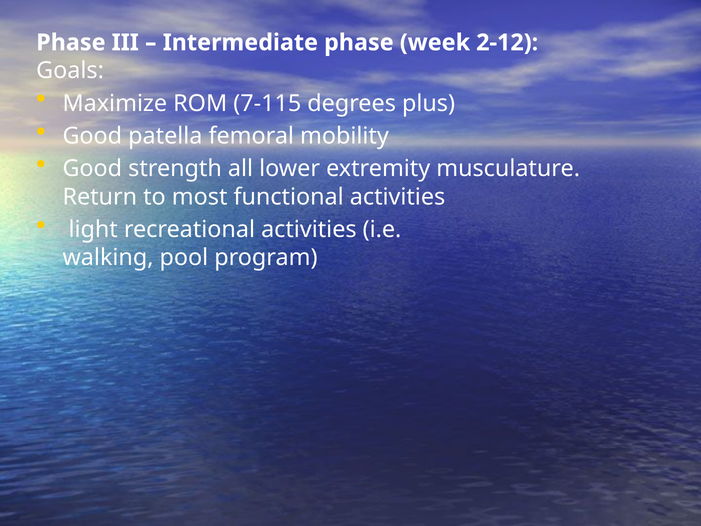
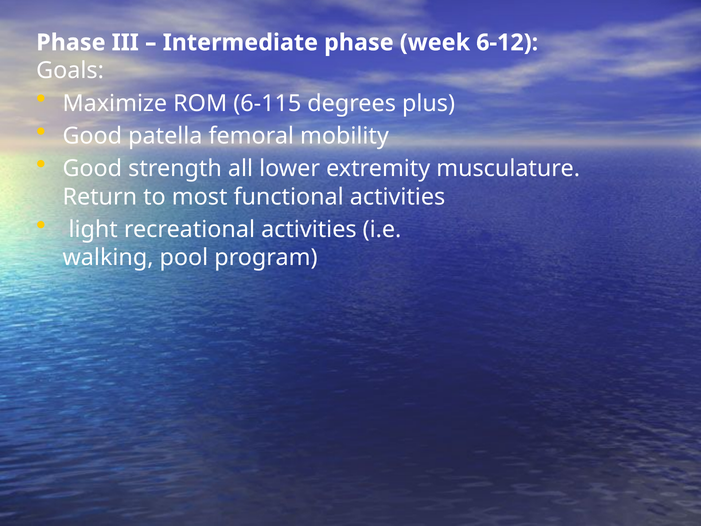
2-12: 2-12 -> 6-12 (507, 43)
7-115: 7-115 -> 6-115 (267, 103)
